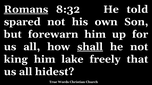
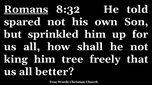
forewarn: forewarn -> sprinkled (53, 34)
shall underline: present -> none (90, 47)
lake: lake -> tree (72, 60)
hidest: hidest -> better (55, 72)
